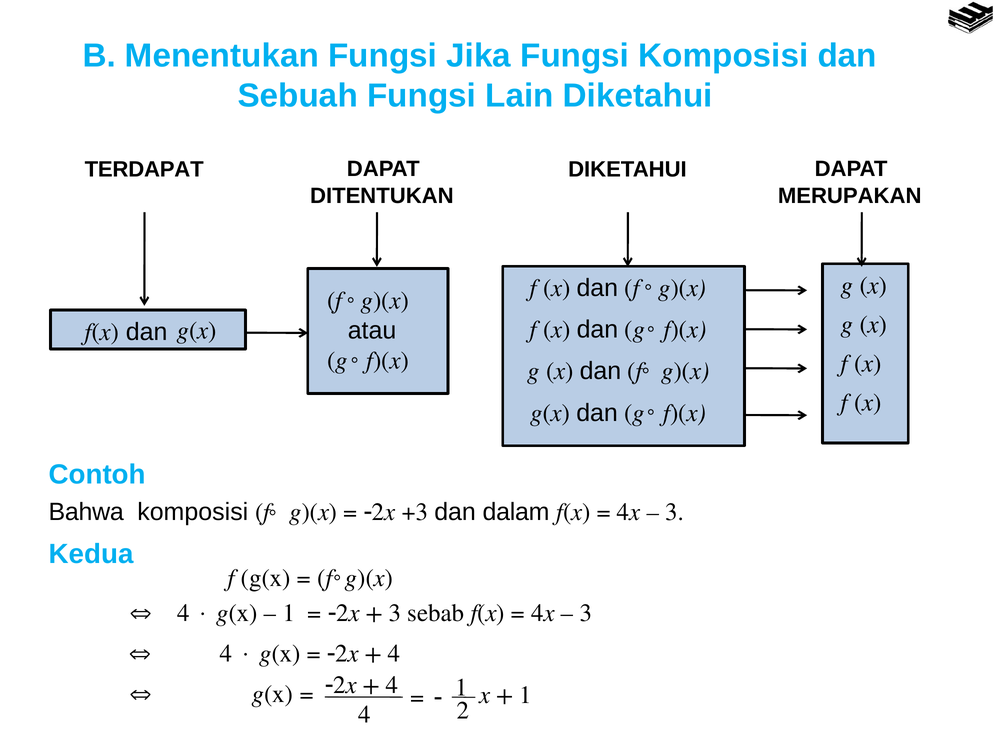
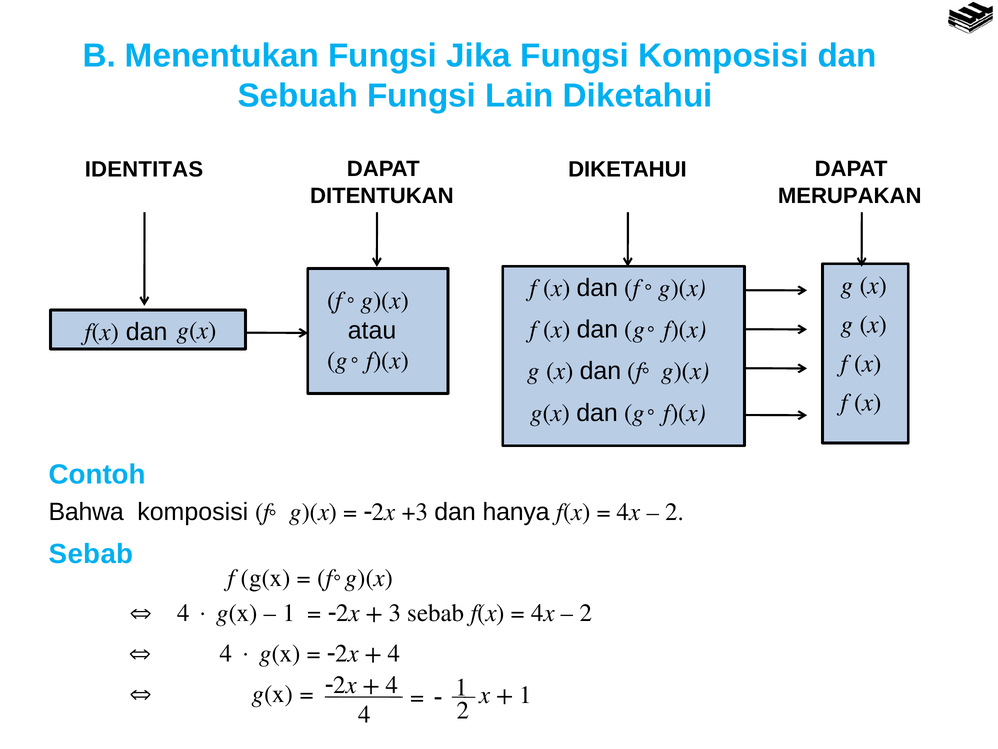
TERDAPAT: TERDAPAT -> IDENTITAS (144, 169)
dalam: dalam -> hanya (516, 512)
3: 3 -> 2 (675, 512)
Kedua: Kedua -> Sebab (91, 554)
3: 3 -> 2 (586, 613)
